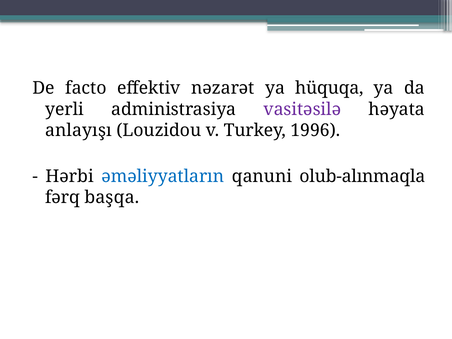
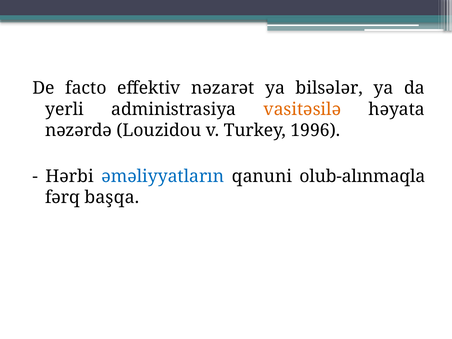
hüquqa: hüquqa -> bilsələr (329, 88)
vasitəsilə colour: purple -> orange (302, 109)
anlayışı: anlayışı -> nəzərdə (79, 130)
